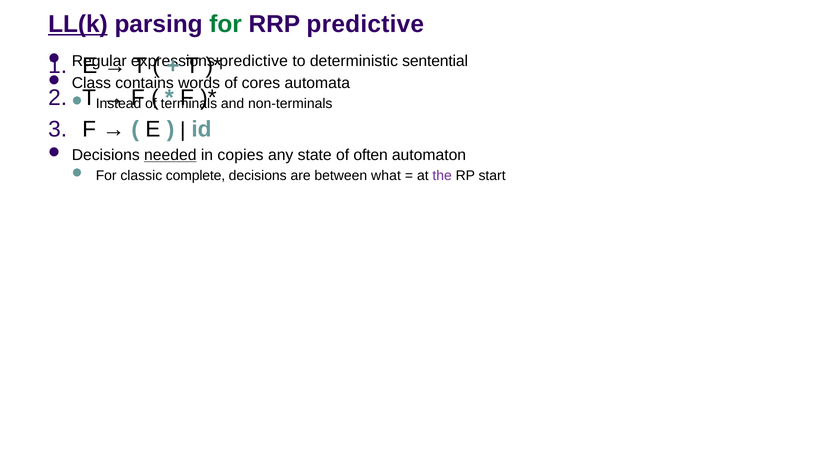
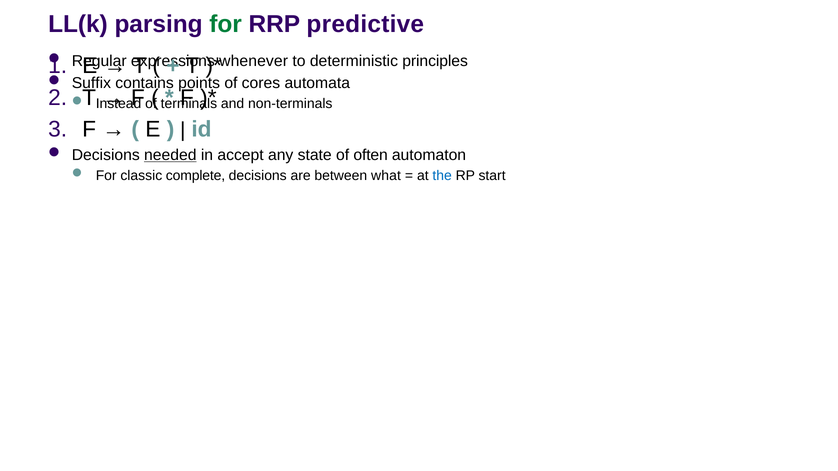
LL(k underline: present -> none (78, 24)
predictive: predictive -> whenever (254, 61)
sentential: sentential -> principles (435, 61)
Class: Class -> Suffix (91, 83)
words: words -> points (199, 83)
copies: copies -> accept (241, 155)
the colour: purple -> blue (442, 176)
